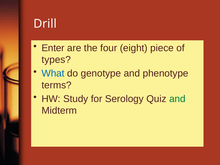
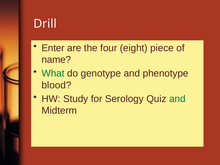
types: types -> name (56, 60)
What colour: blue -> green (53, 73)
terms: terms -> blood (57, 85)
